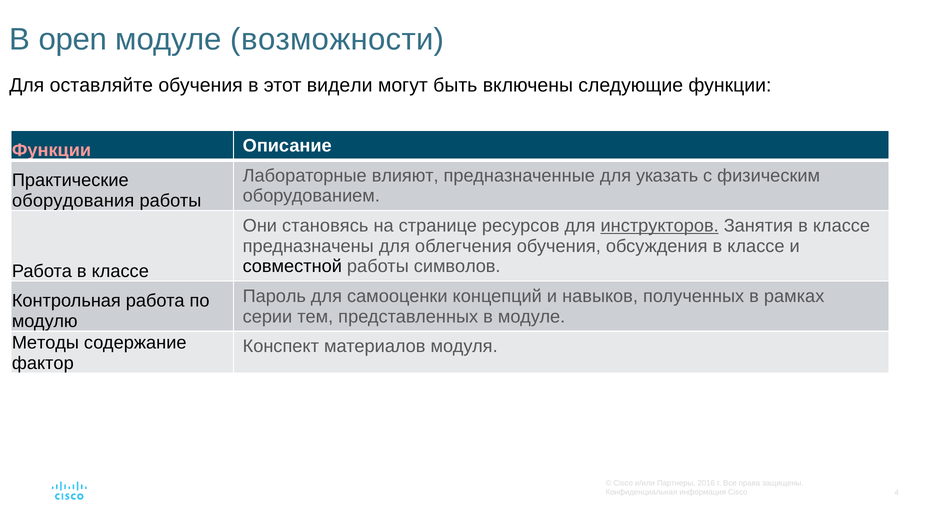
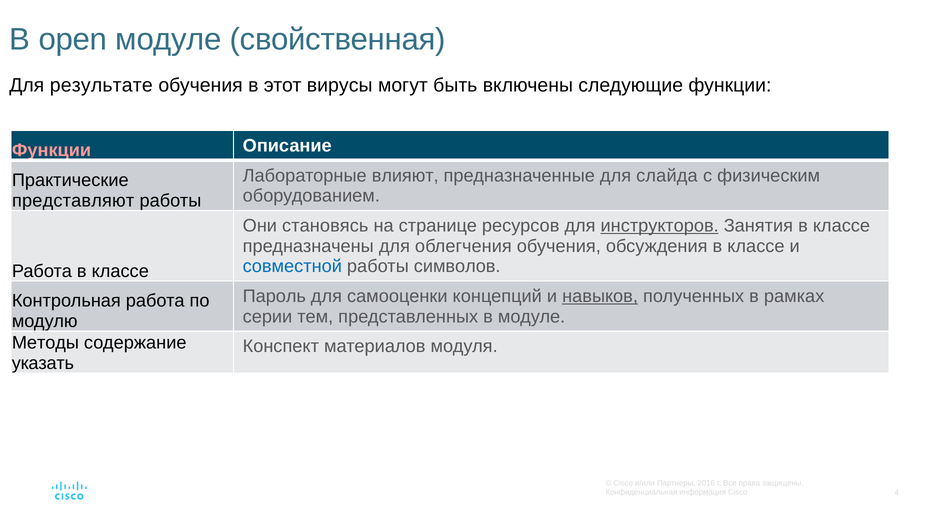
возможности: возможности -> свойственная (338, 39)
оставляйте: оставляйте -> результате (101, 86)
видели: видели -> вирусы (340, 86)
указать: указать -> слайда (667, 176)
оборудования: оборудования -> представляют (73, 201)
совместной colour: black -> blue (292, 267)
навыков underline: none -> present (600, 296)
фактор: фактор -> указать (43, 363)
